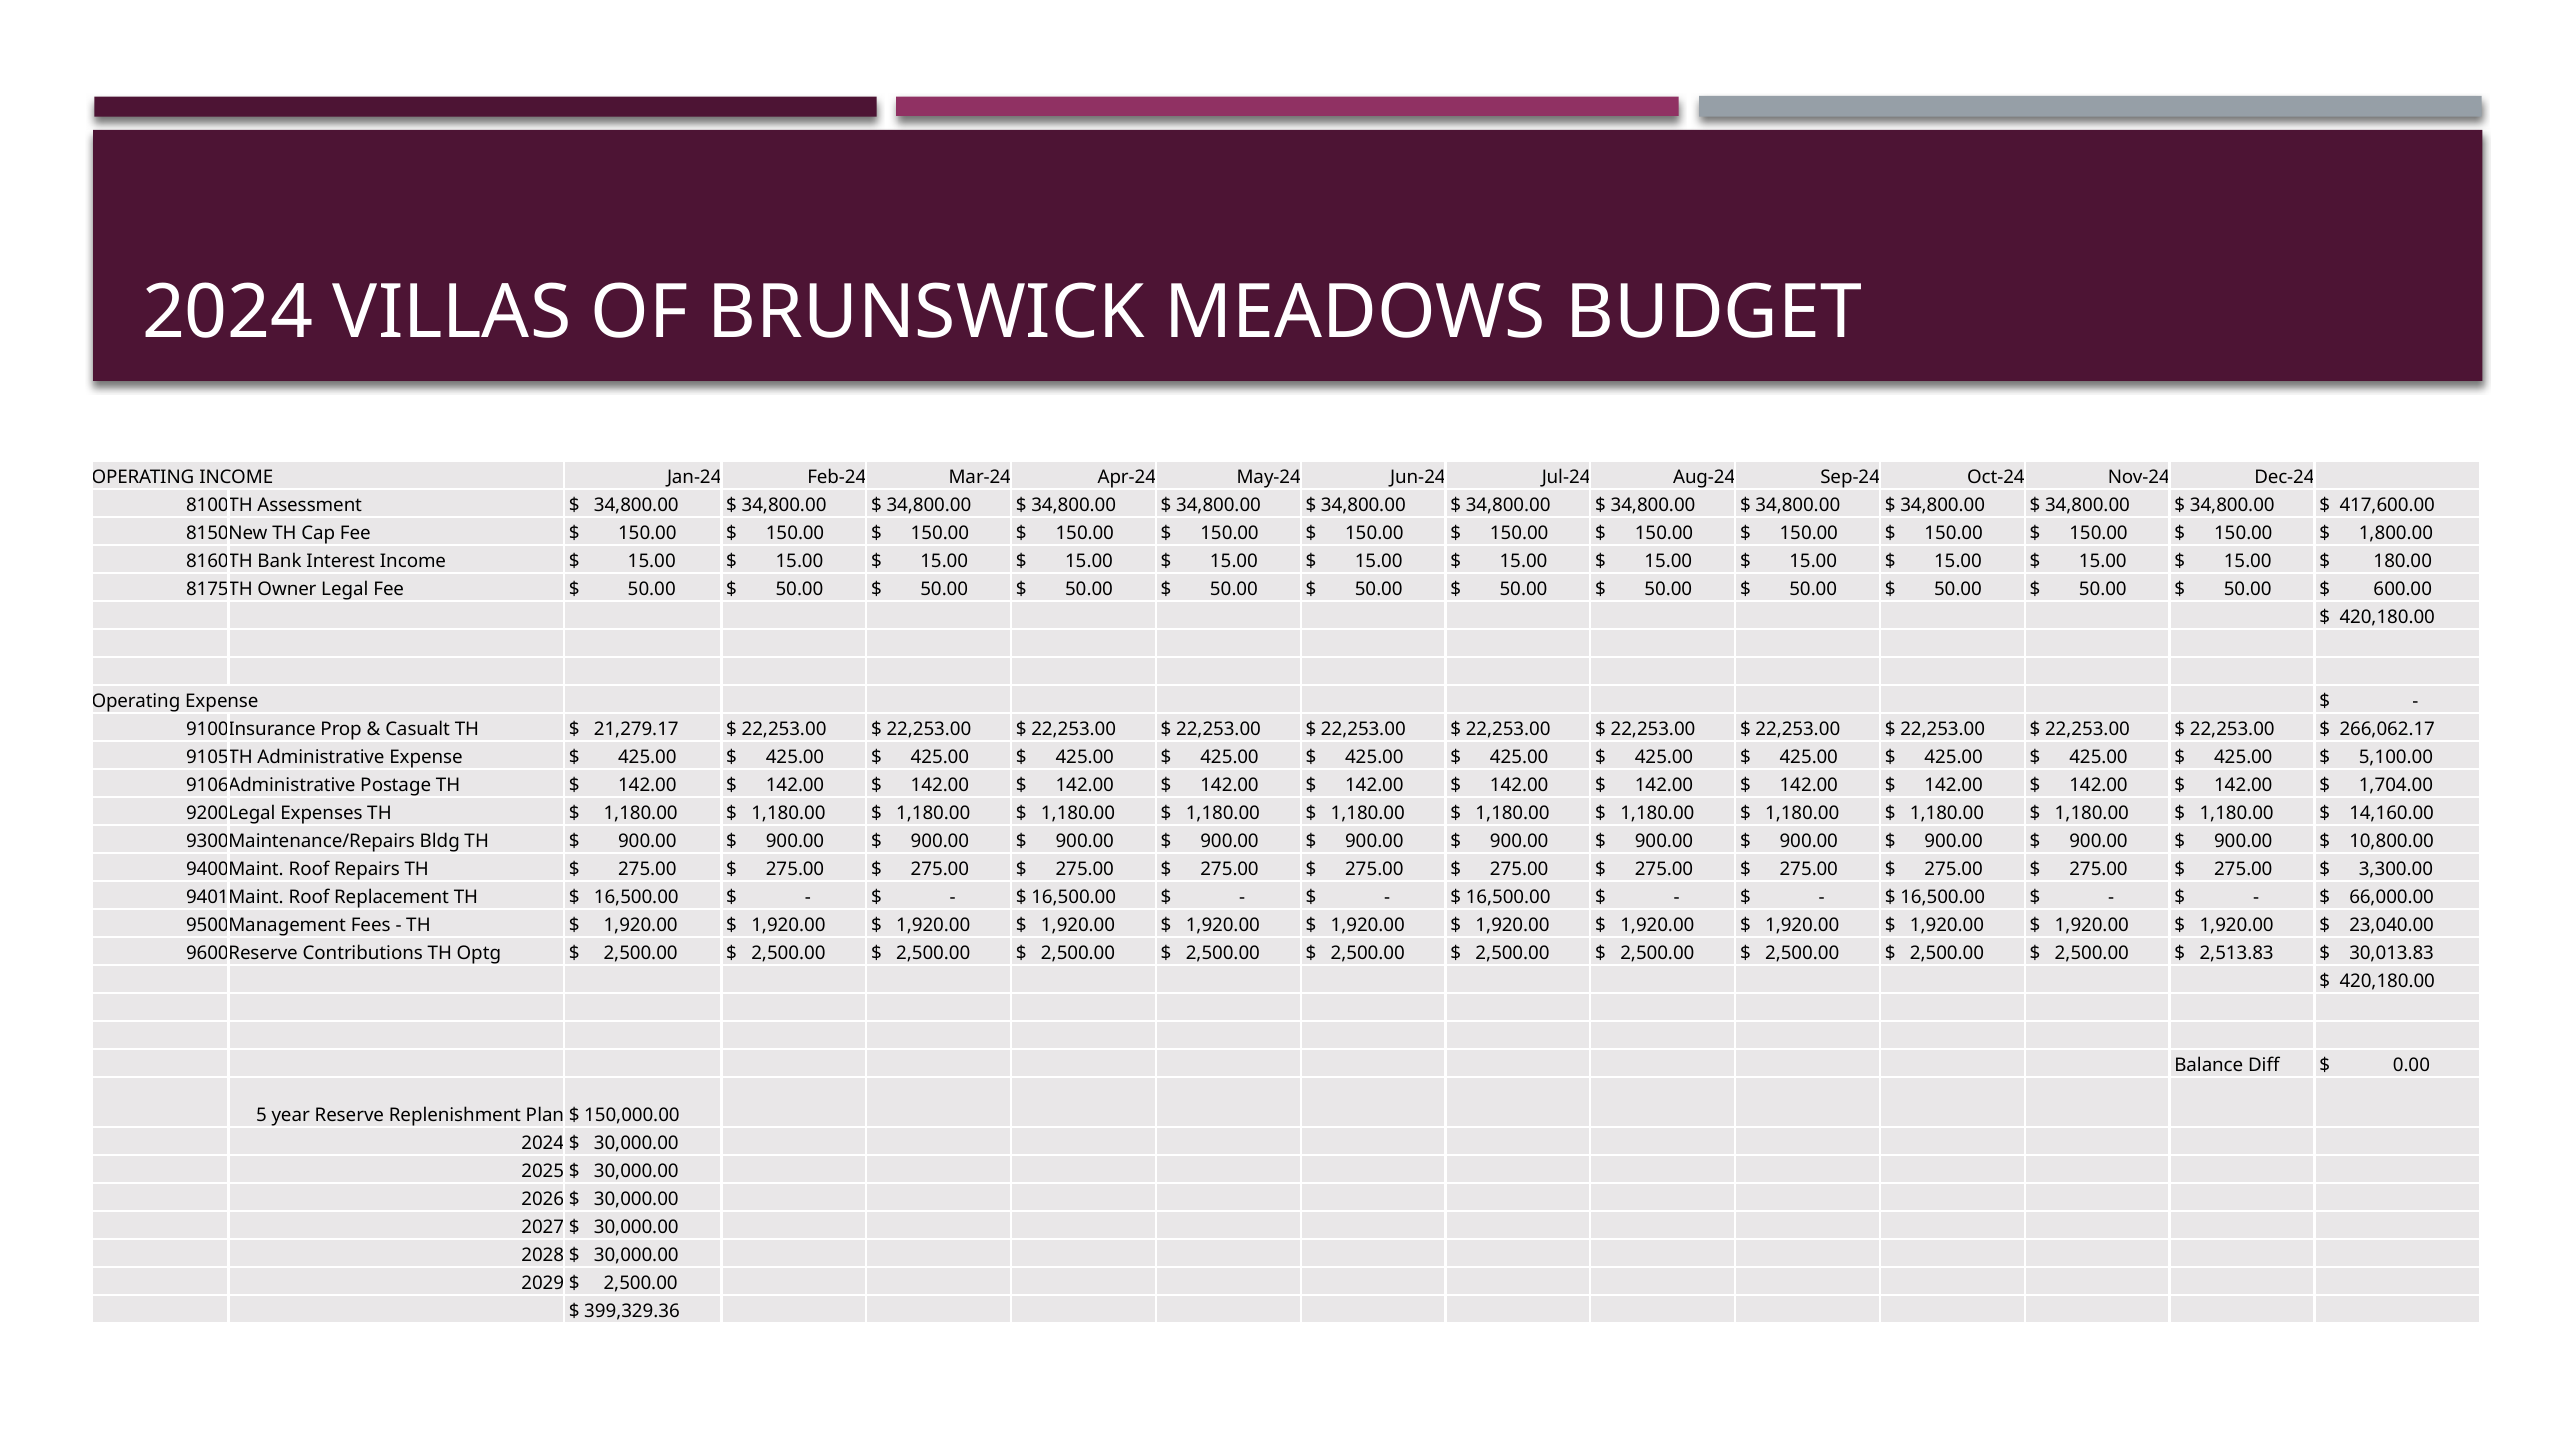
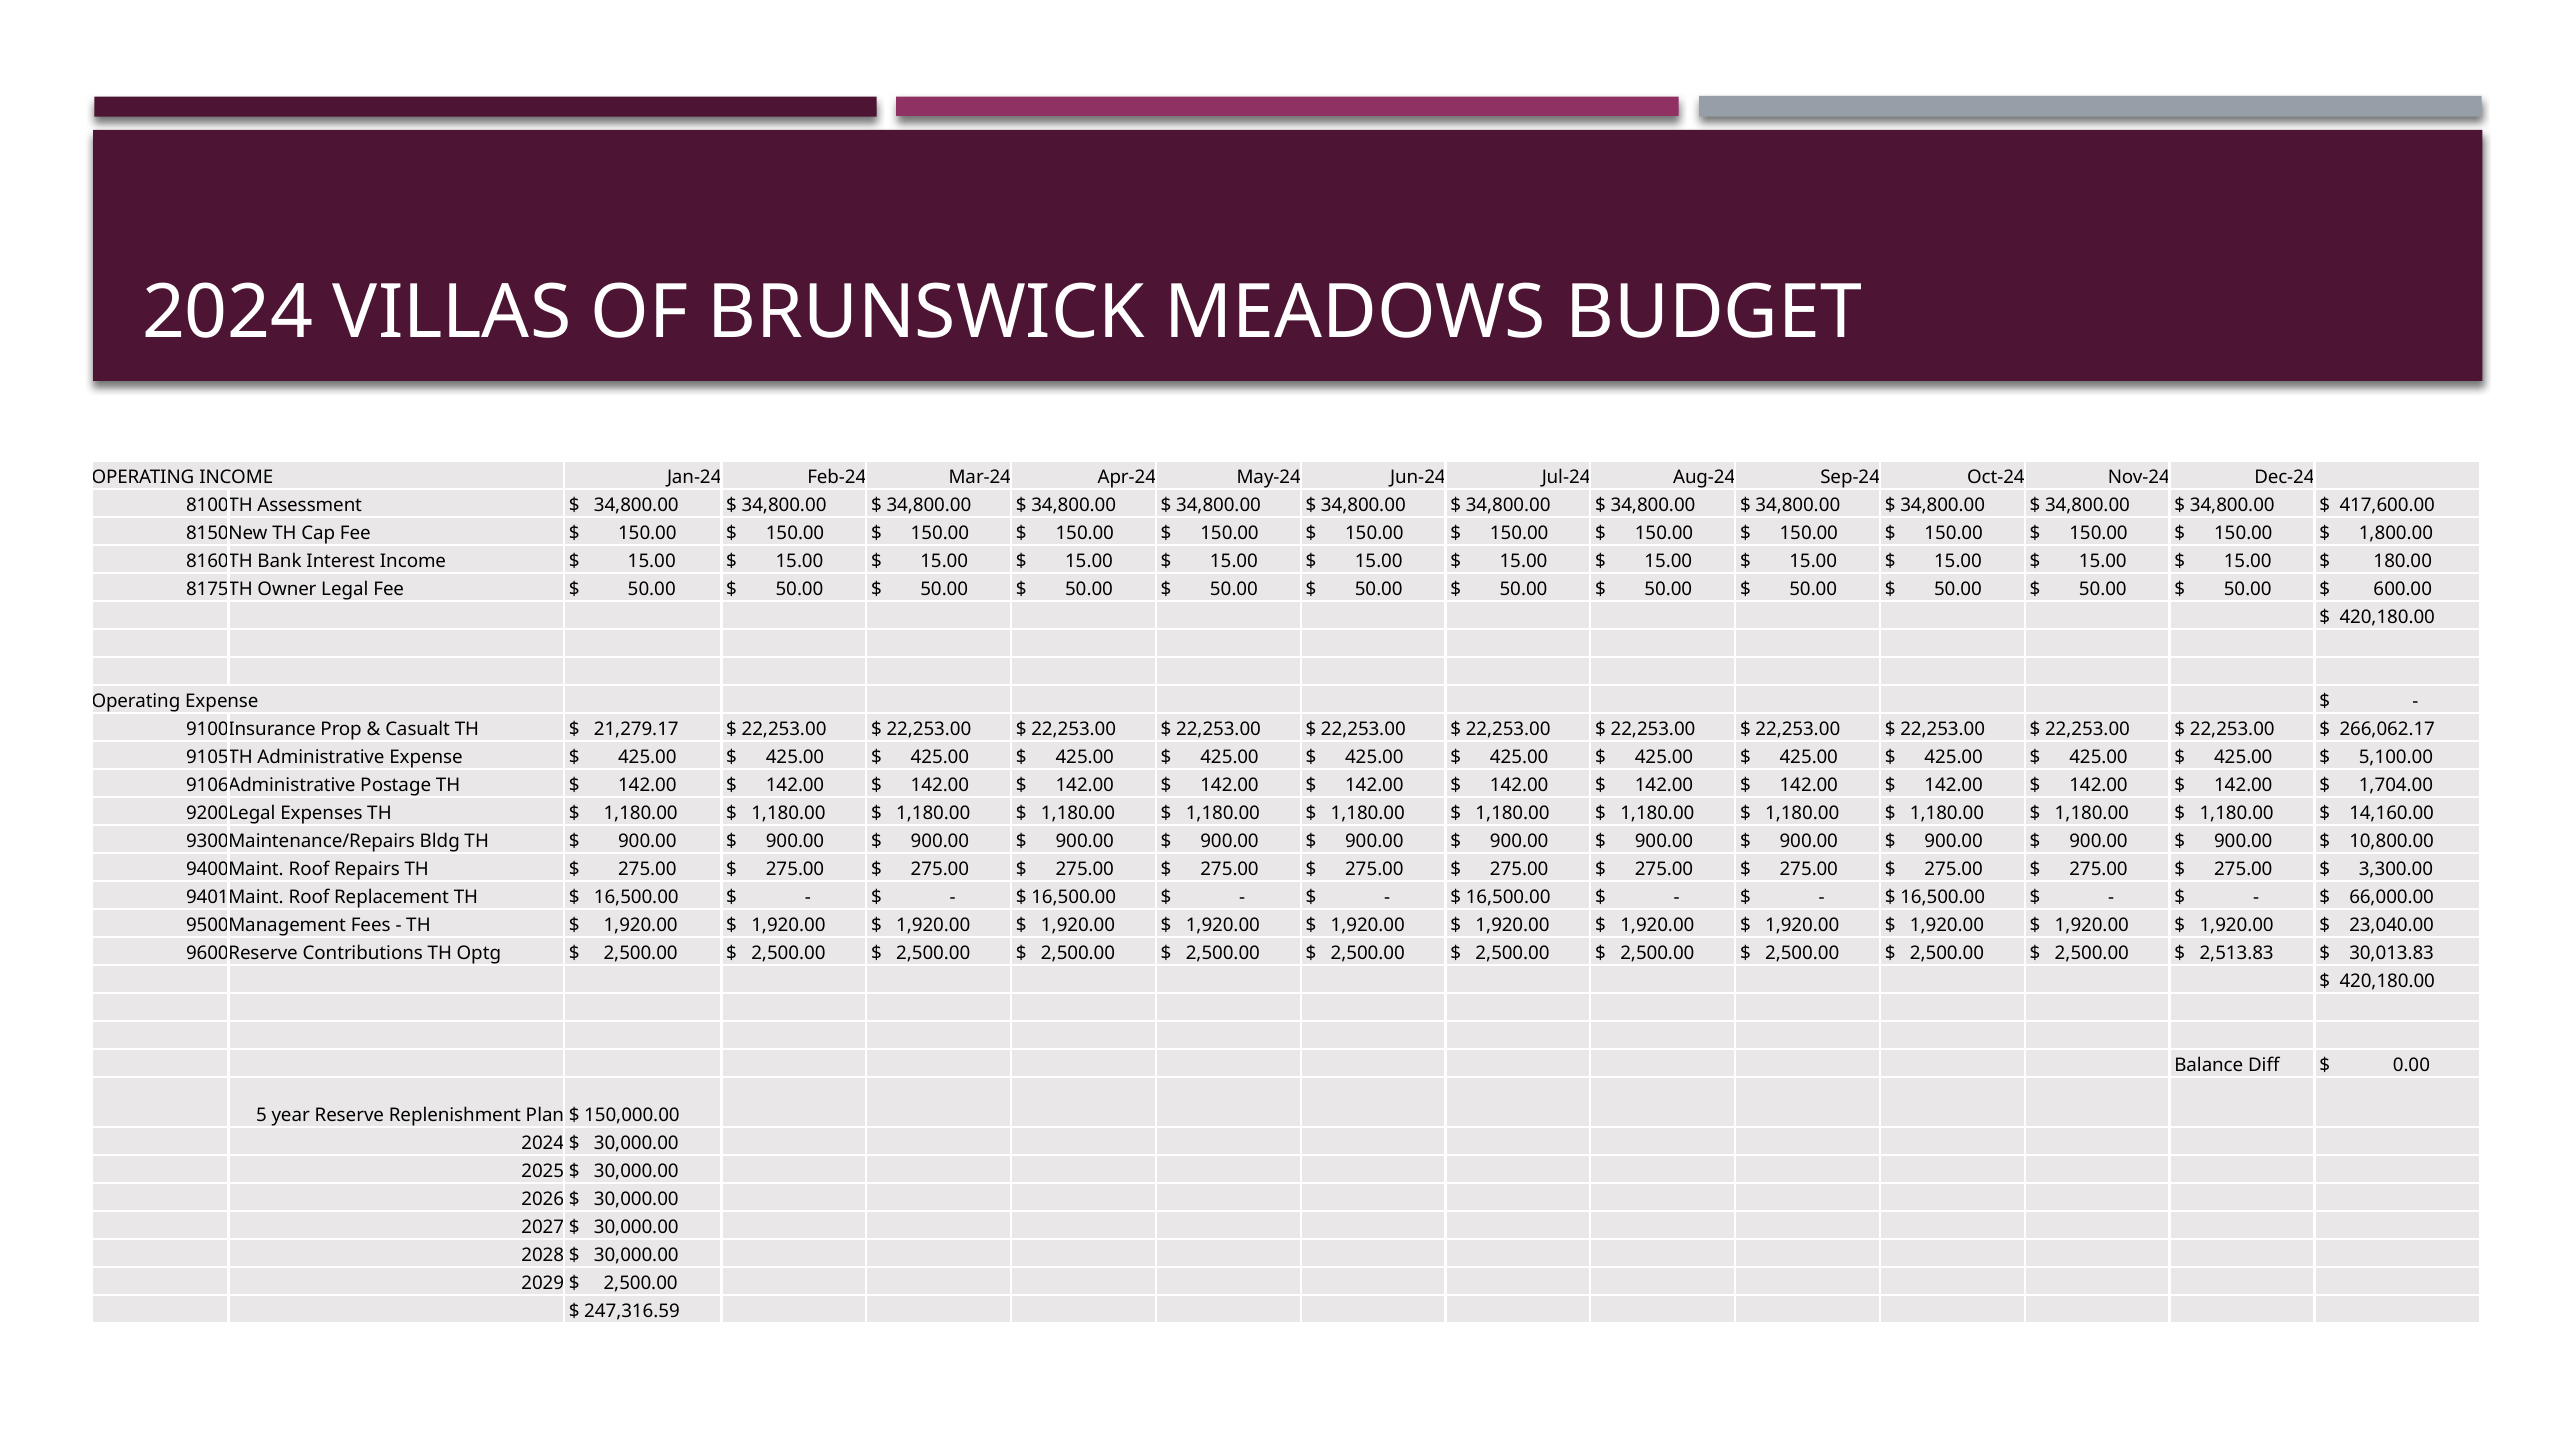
399,329.36: 399,329.36 -> 247,316.59 (632, 1311)
